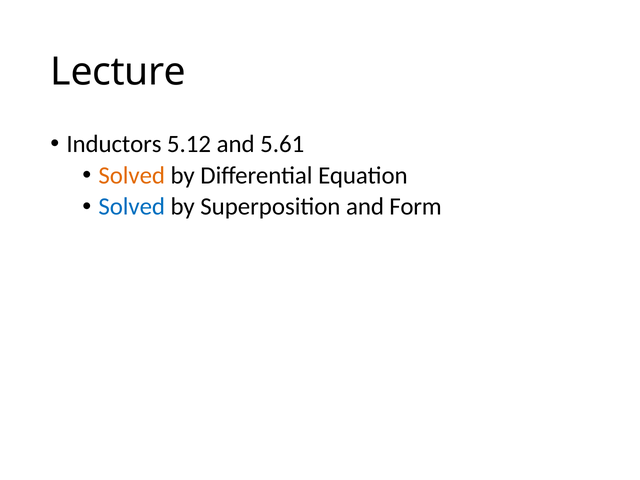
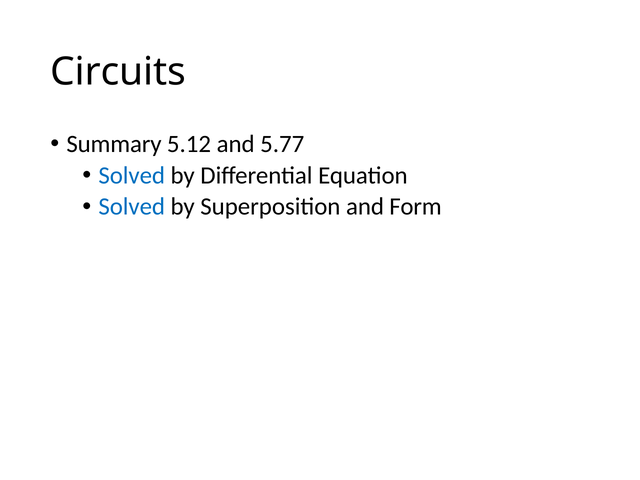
Lecture: Lecture -> Circuits (118, 72)
Inductors: Inductors -> Summary (114, 144)
5.61: 5.61 -> 5.77 (282, 144)
Solved colour: orange -> blue (132, 175)
